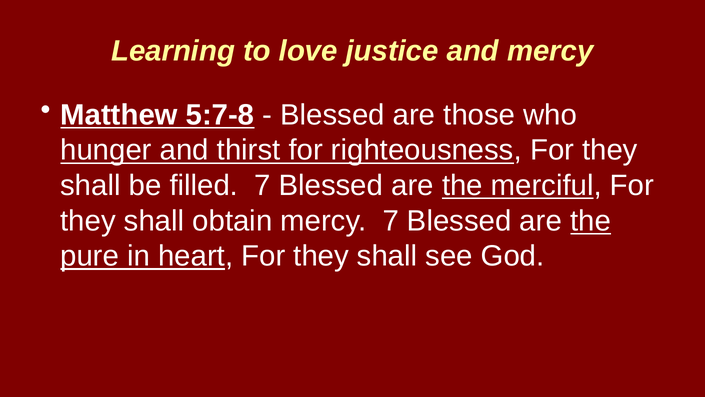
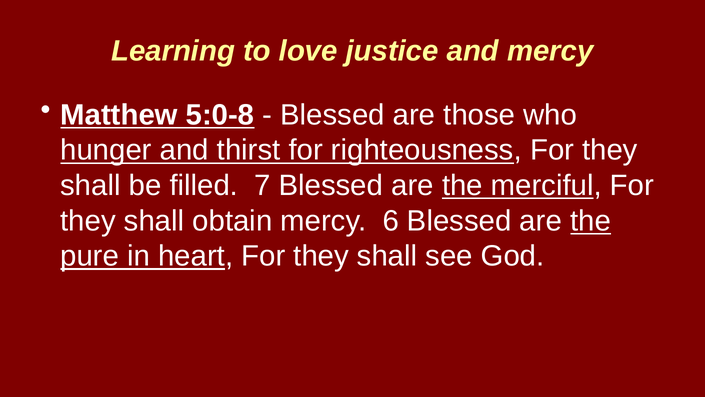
5:7-8: 5:7-8 -> 5:0-8 (220, 115)
mercy 7: 7 -> 6 (391, 221)
